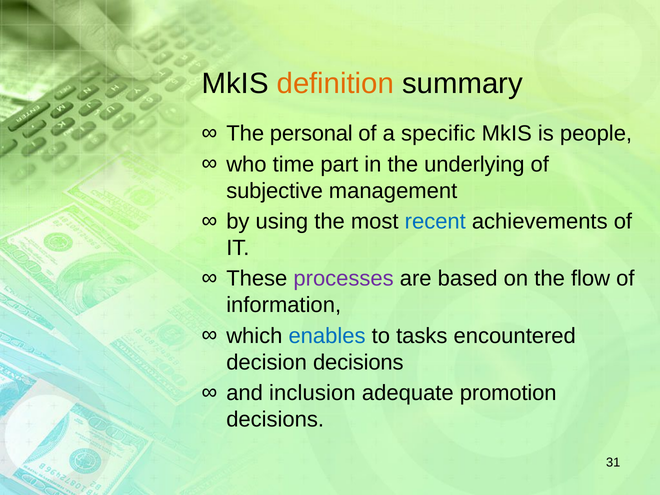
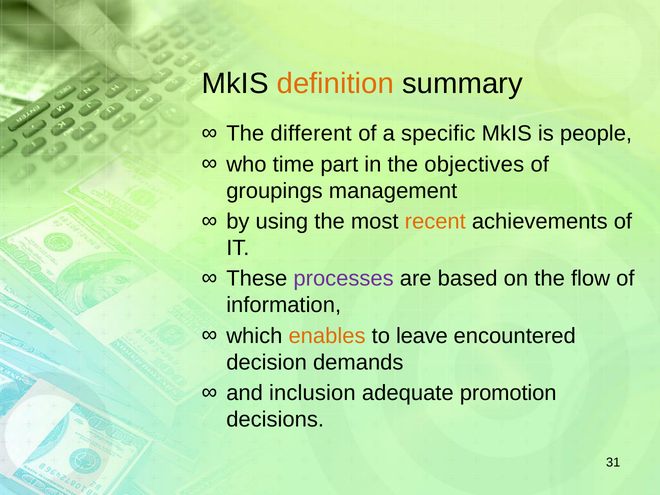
personal: personal -> different (311, 134)
underlying: underlying -> objectives (474, 164)
subjective: subjective -> groupings (275, 191)
recent colour: blue -> orange (435, 222)
enables colour: blue -> orange (327, 336)
tasks: tasks -> leave (422, 336)
decision decisions: decisions -> demands (358, 362)
